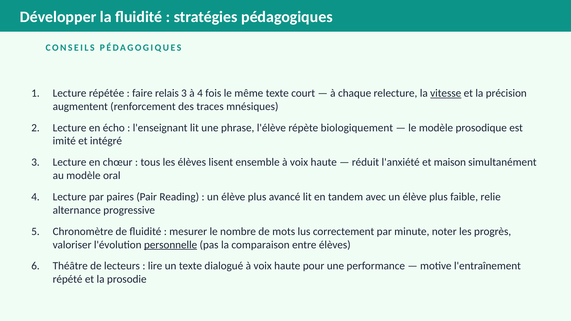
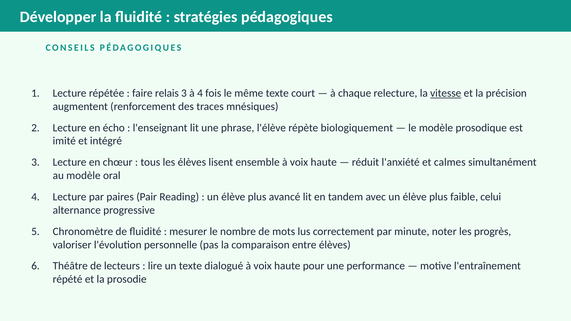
maison: maison -> calmes (450, 162)
relie: relie -> celui (491, 197)
personnelle underline: present -> none (171, 245)
